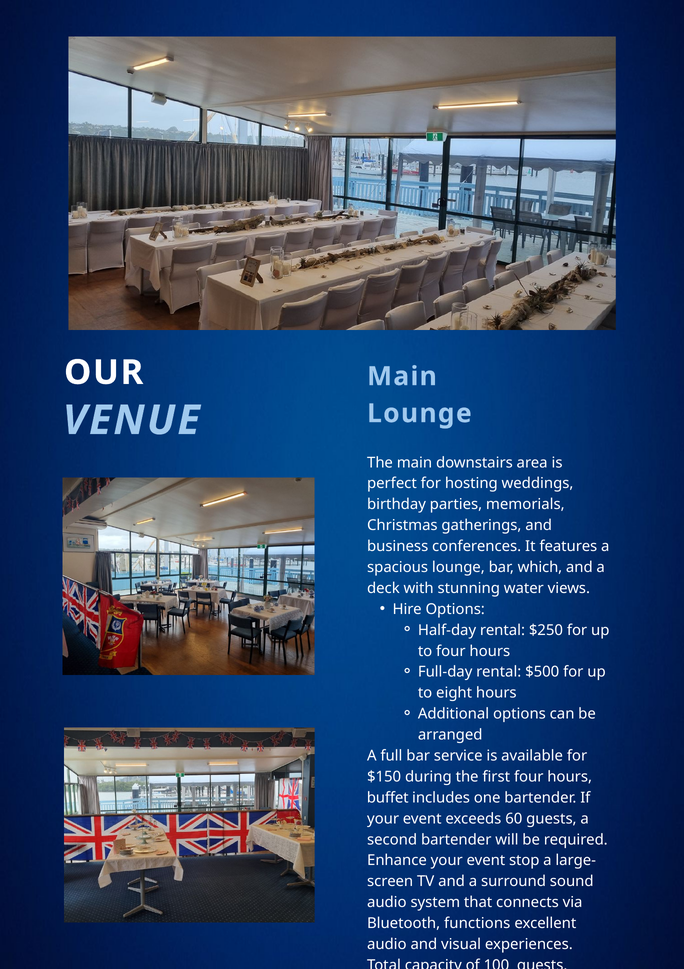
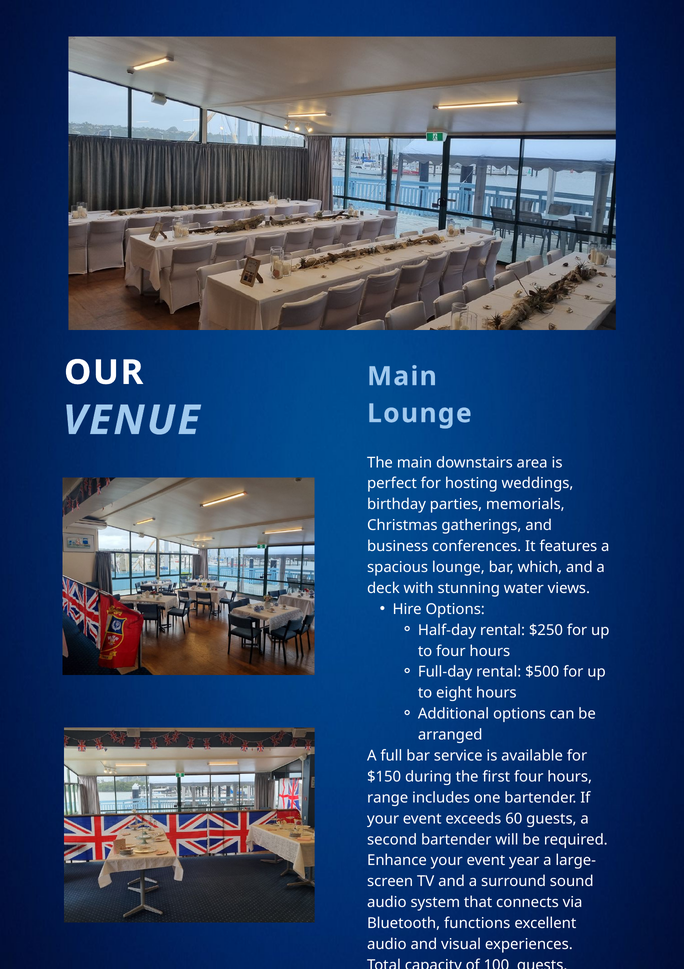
buffet: buffet -> range (388, 797)
stop: stop -> year (524, 860)
